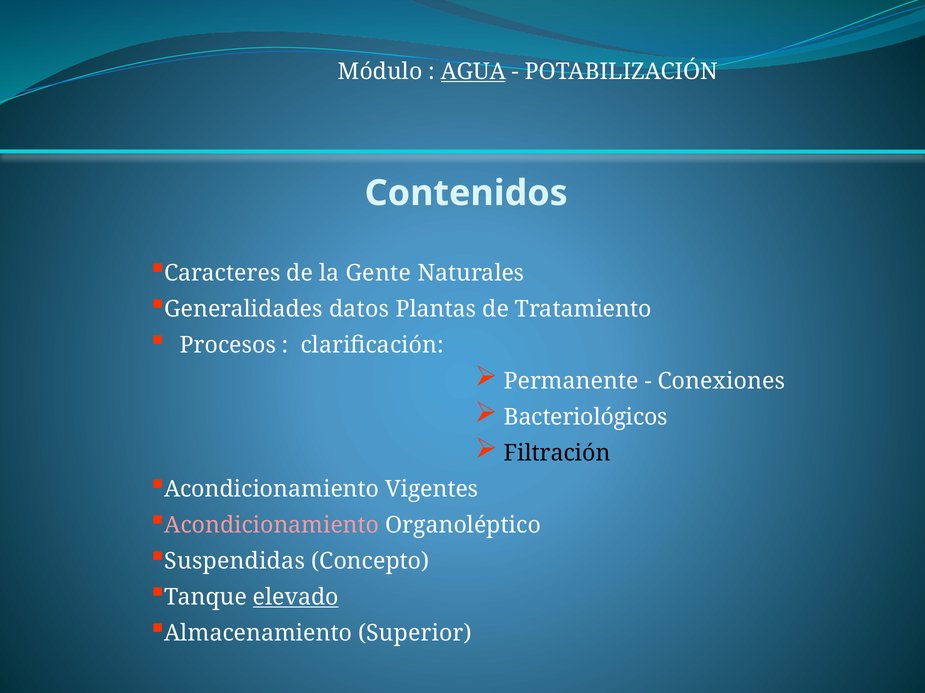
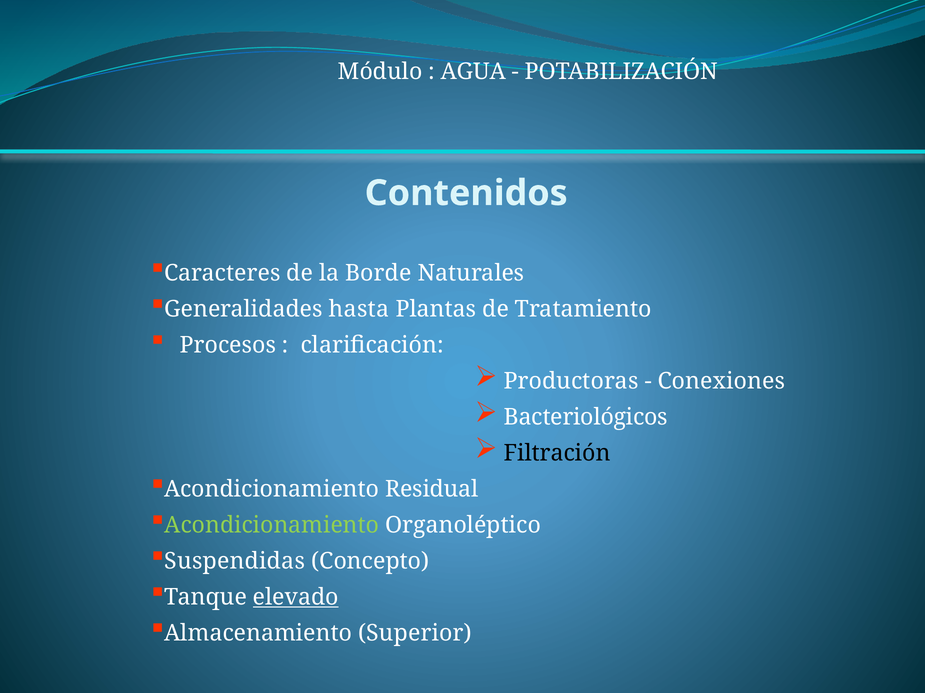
AGUA underline: present -> none (473, 72)
Gente: Gente -> Borde (378, 273)
datos: datos -> hasta (359, 309)
Permanente: Permanente -> Productoras (571, 381)
Vigentes: Vigentes -> Residual (432, 490)
Acondicionamiento colour: pink -> light green (272, 526)
